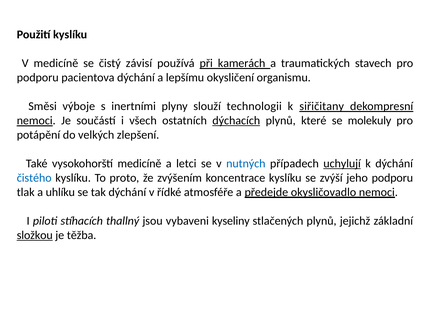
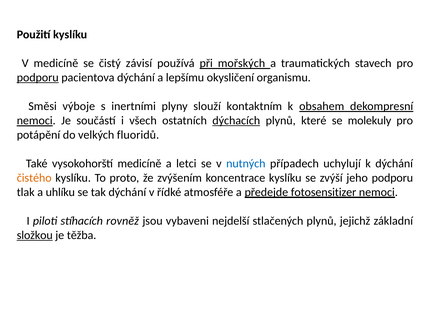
kamerách: kamerách -> mořských (242, 63)
podporu underline: none -> present (38, 78)
technologii: technologii -> kontaktním (254, 106)
siřičitany: siřičitany -> obsahem (322, 106)
zlepšení: zlepšení -> fluoridů (138, 135)
uchylují underline: present -> none (342, 164)
čistého colour: blue -> orange (34, 178)
okysličovadlo: okysličovadlo -> fotosensitizer (324, 192)
thallný: thallný -> rovněž (123, 221)
kyseliny: kyseliny -> nejdelší (231, 221)
